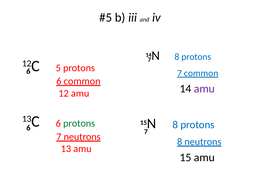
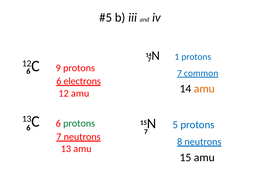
8: 8 -> 1 (177, 57)
5: 5 -> 9 (58, 68)
6 common: common -> electrons (82, 81)
amu colour: purple -> orange (204, 89)
8: 8 -> 5 (175, 125)
